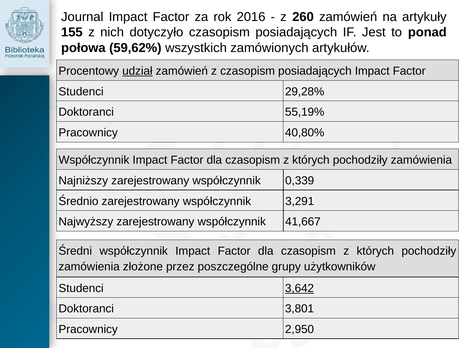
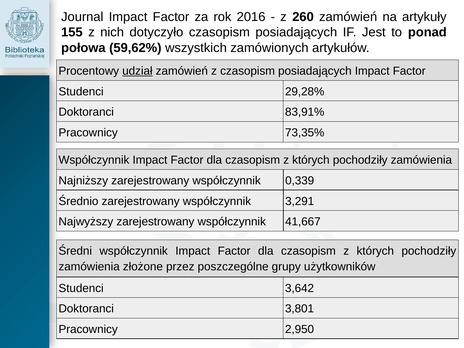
55,19%: 55,19% -> 83,91% (305, 112)
40,80%: 40,80% -> 73,35% (305, 133)
3,642 underline: present -> none (300, 288)
